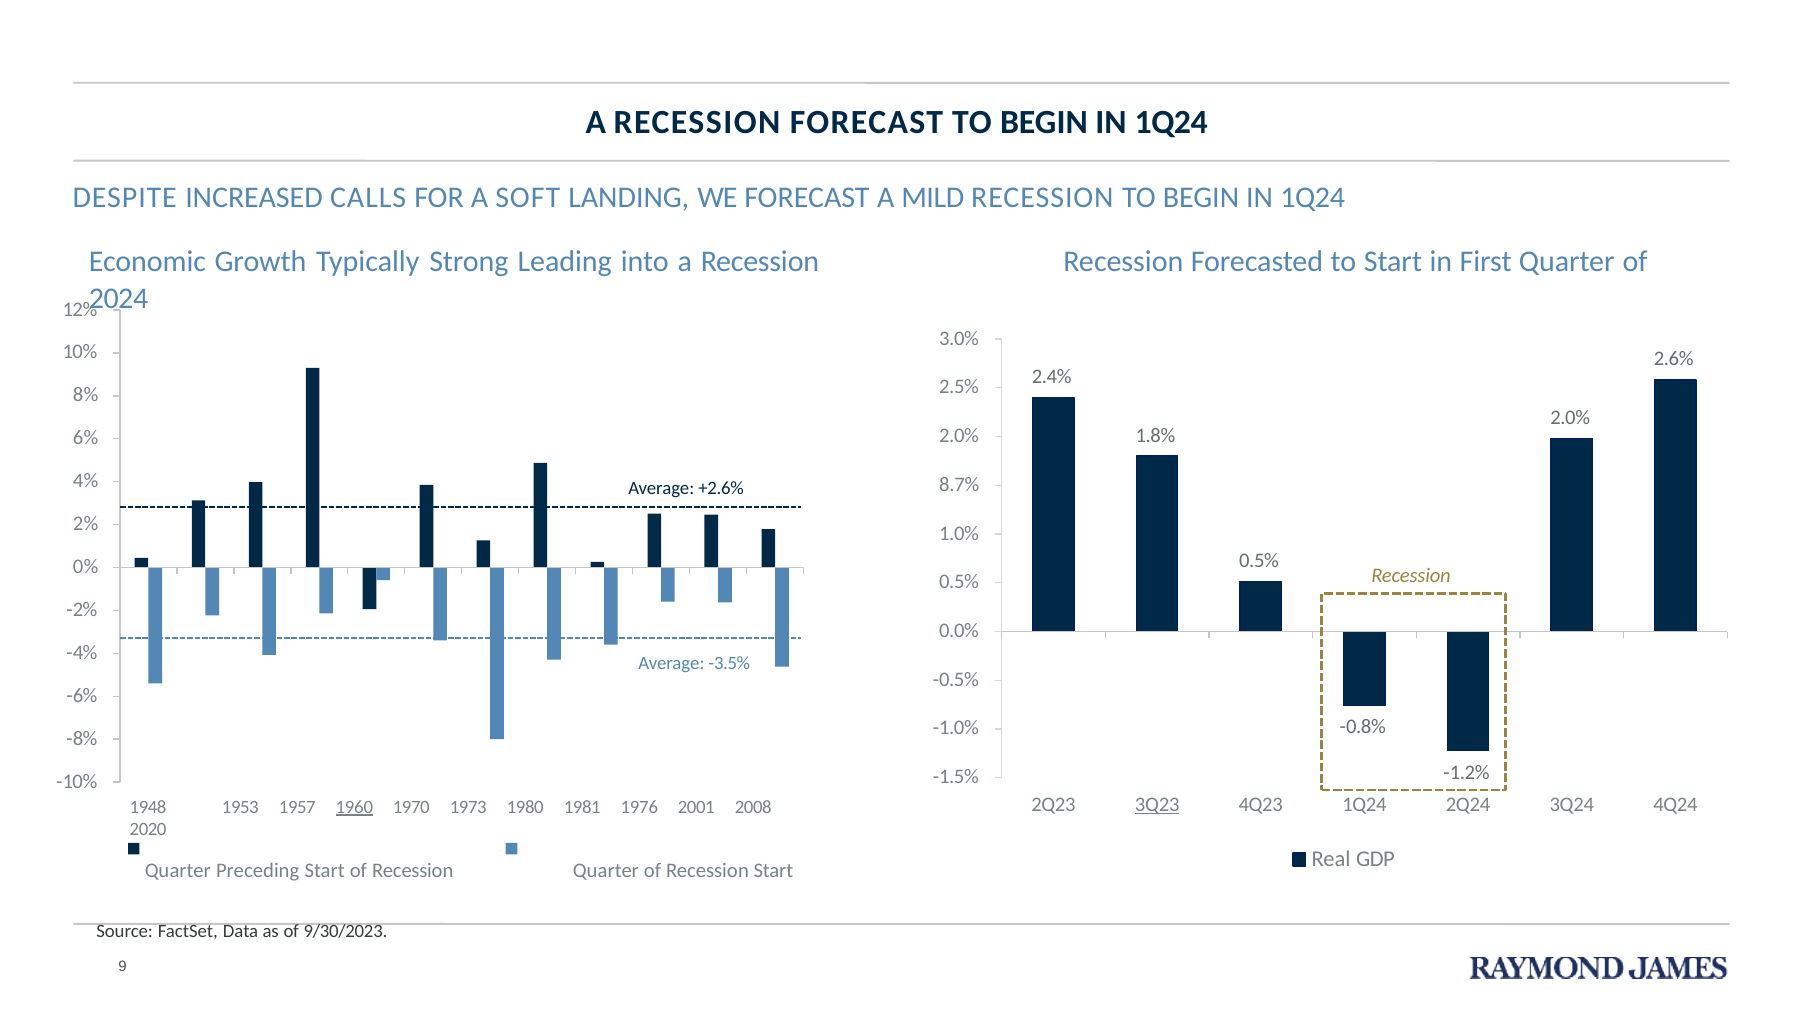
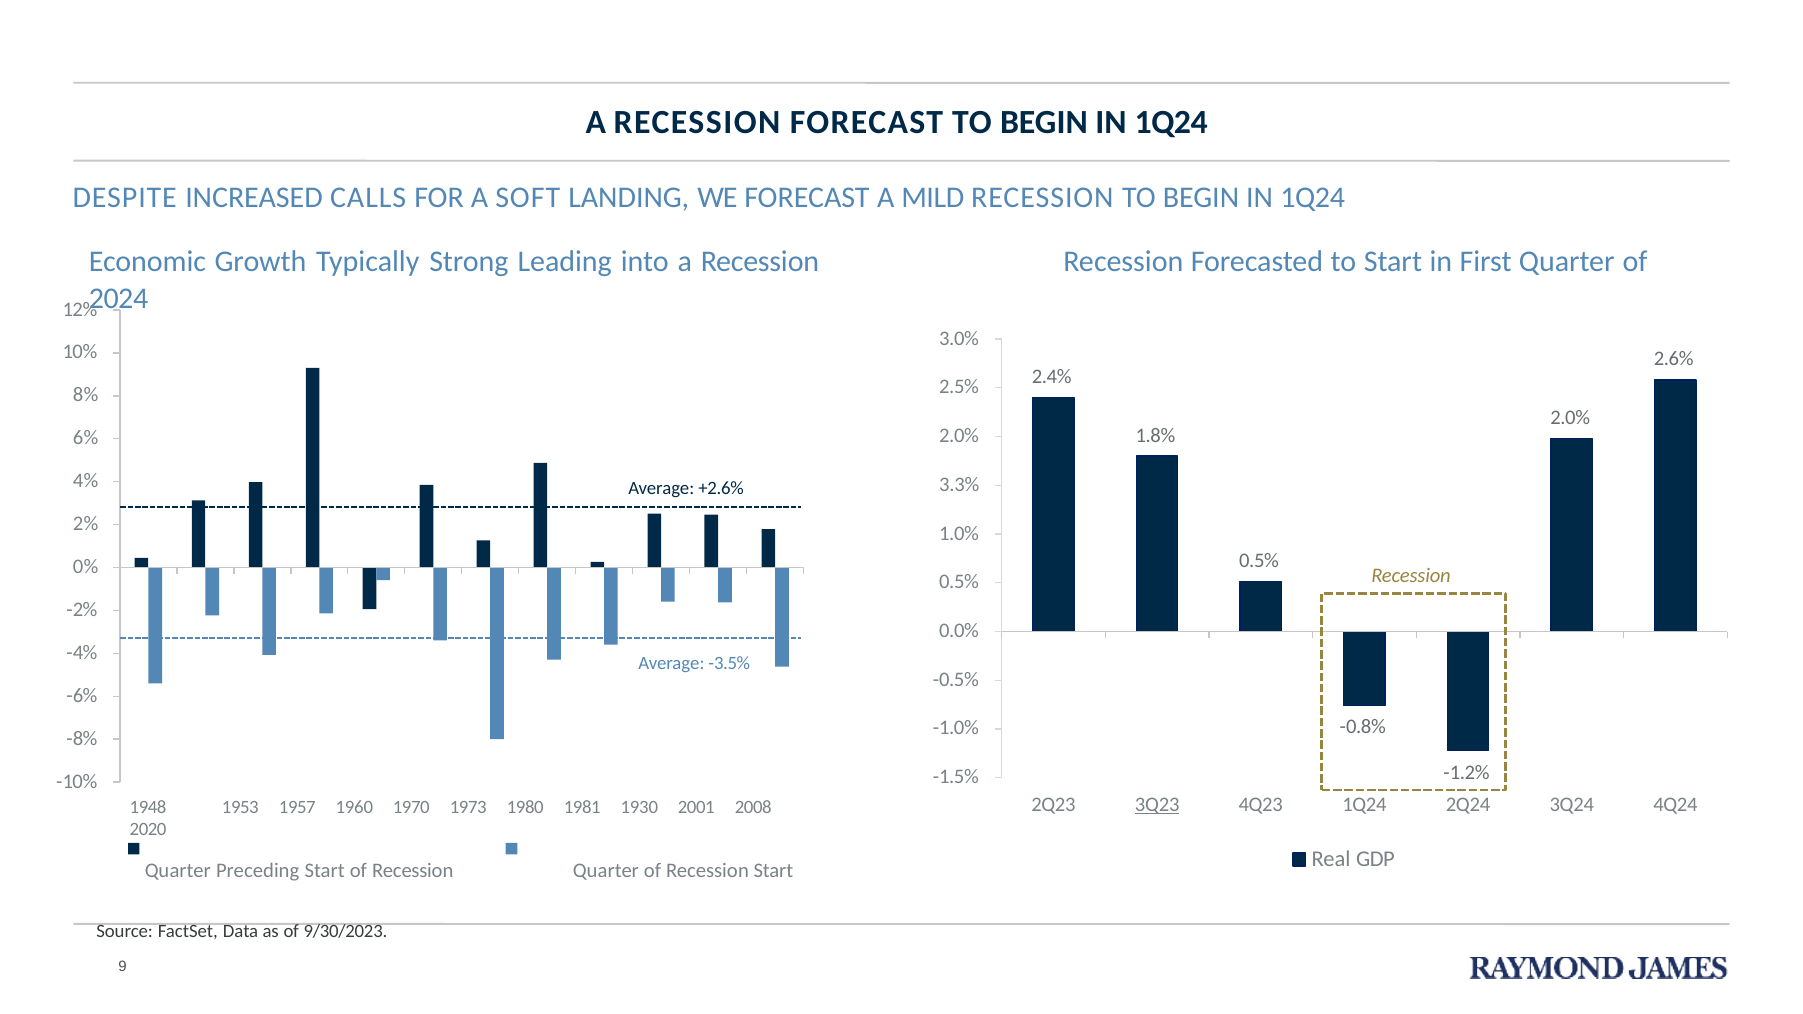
8.7%: 8.7% -> 3.3% (959, 485)
1960 underline: present -> none (354, 807)
1976: 1976 -> 1930 (639, 807)
